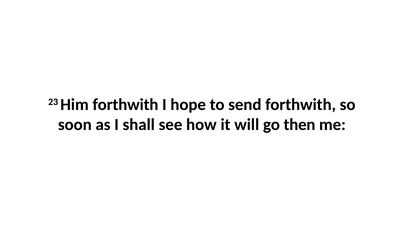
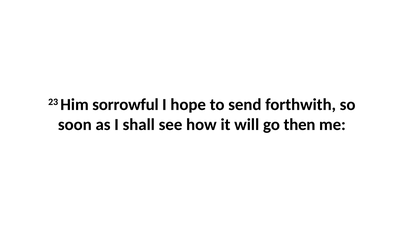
Him forthwith: forthwith -> sorrowful (125, 105)
